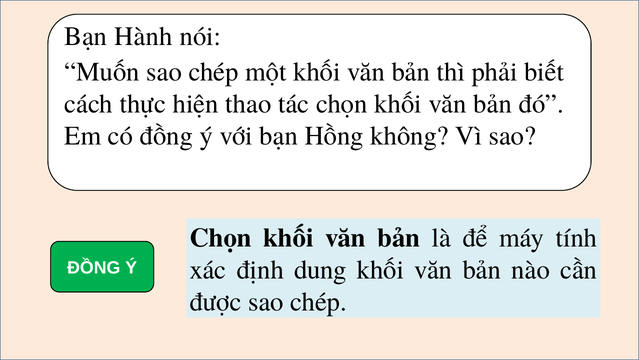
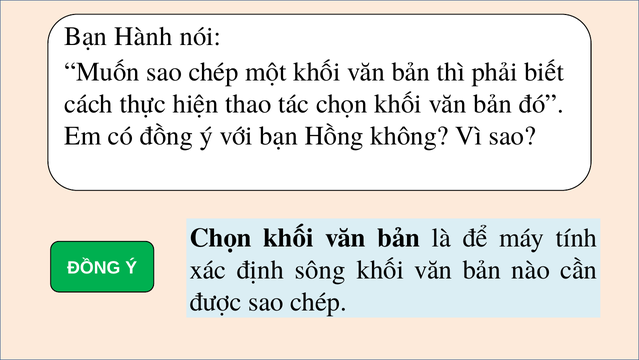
dung: dung -> sông (320, 270)
